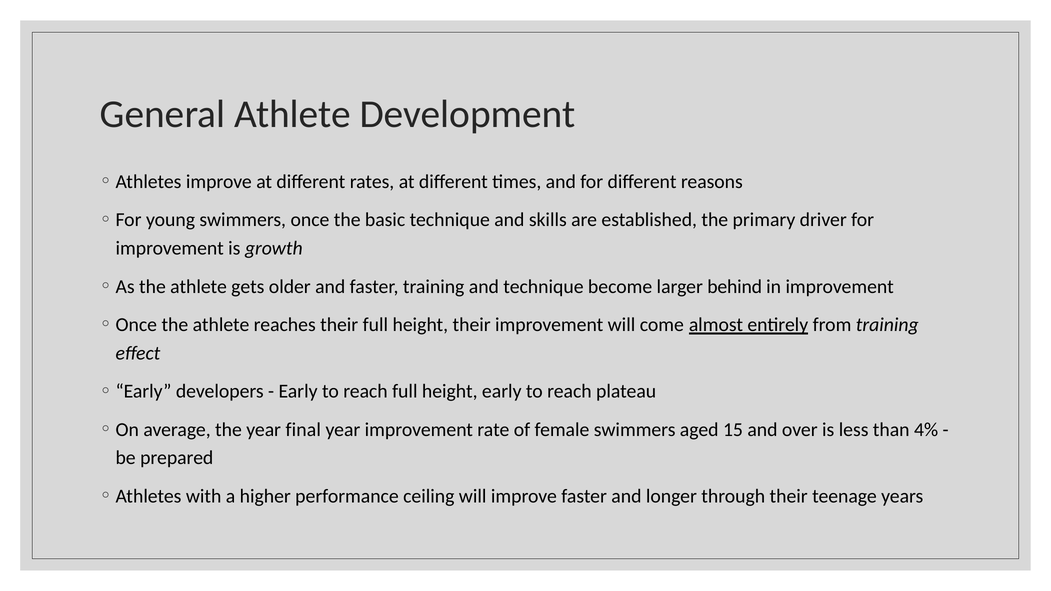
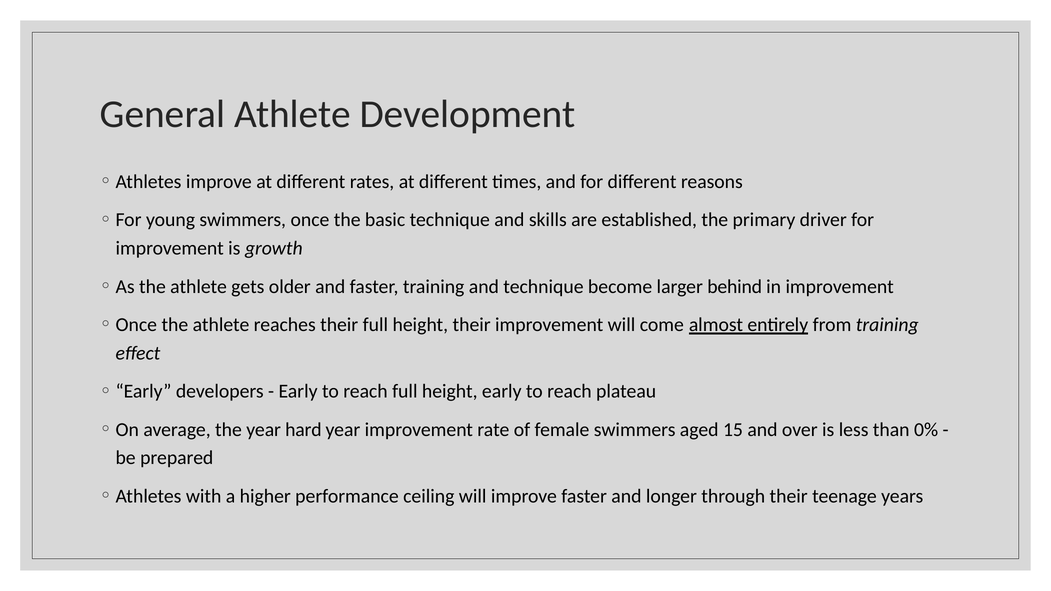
final: final -> hard (303, 430)
4%: 4% -> 0% (926, 430)
